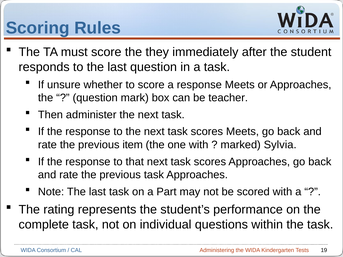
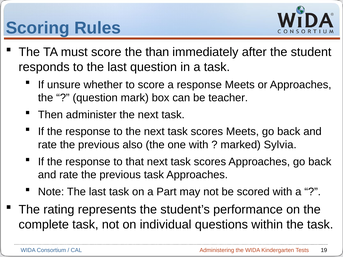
they: they -> than (157, 52)
item: item -> also (133, 145)
